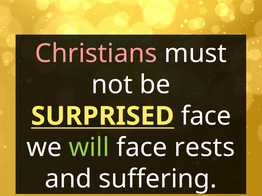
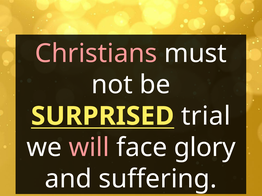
face: face -> trial (206, 116)
will colour: light green -> pink (89, 148)
rests: rests -> glory (205, 148)
